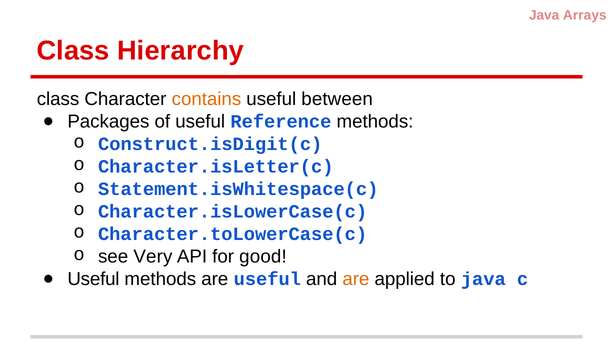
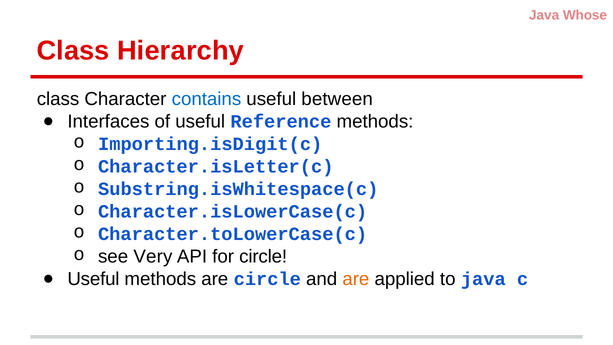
Arrays: Arrays -> Whose (585, 15)
contains colour: orange -> blue (206, 99)
Packages: Packages -> Interfaces (108, 122)
Construct.isDigit(c: Construct.isDigit(c -> Importing.isDigit(c (210, 144)
Statement.isWhitespace(c: Statement.isWhitespace(c -> Substring.isWhitespace(c (238, 189)
for good: good -> circle (263, 256)
are useful: useful -> circle (267, 279)
